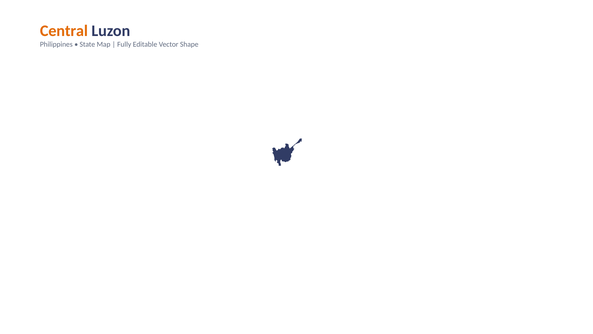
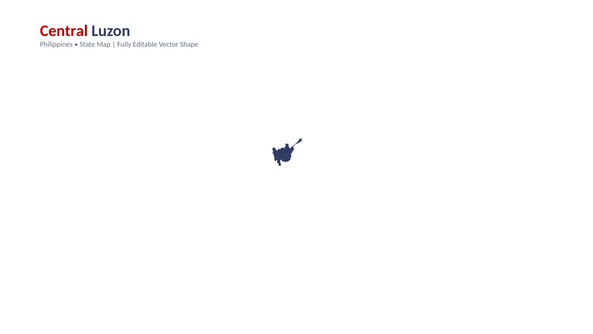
Central colour: orange -> red (64, 31)
